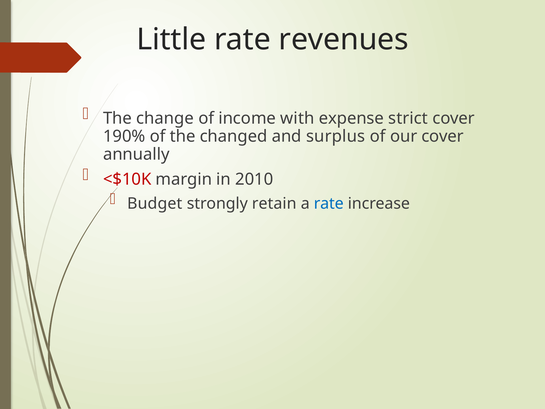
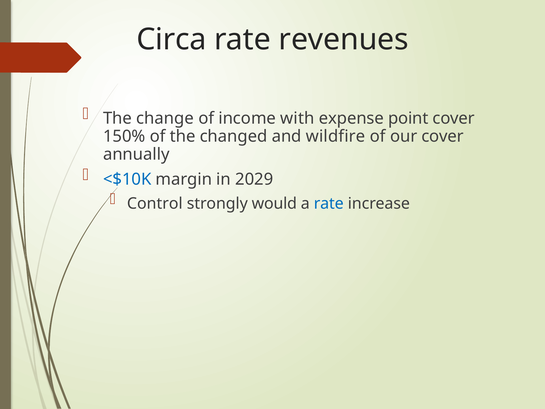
Little: Little -> Circa (171, 39)
strict: strict -> point (408, 118)
190%: 190% -> 150% (124, 136)
surplus: surplus -> wildfire (336, 136)
<$10K colour: red -> blue (127, 179)
2010: 2010 -> 2029 (254, 179)
Budget: Budget -> Control (155, 203)
retain: retain -> would (274, 203)
